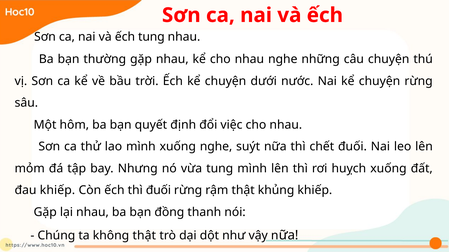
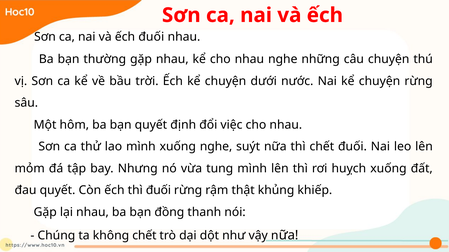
ếch tung: tung -> đuối (151, 37)
đau khiếp: khiếp -> quyết (58, 191)
không thật: thật -> chết (144, 236)
